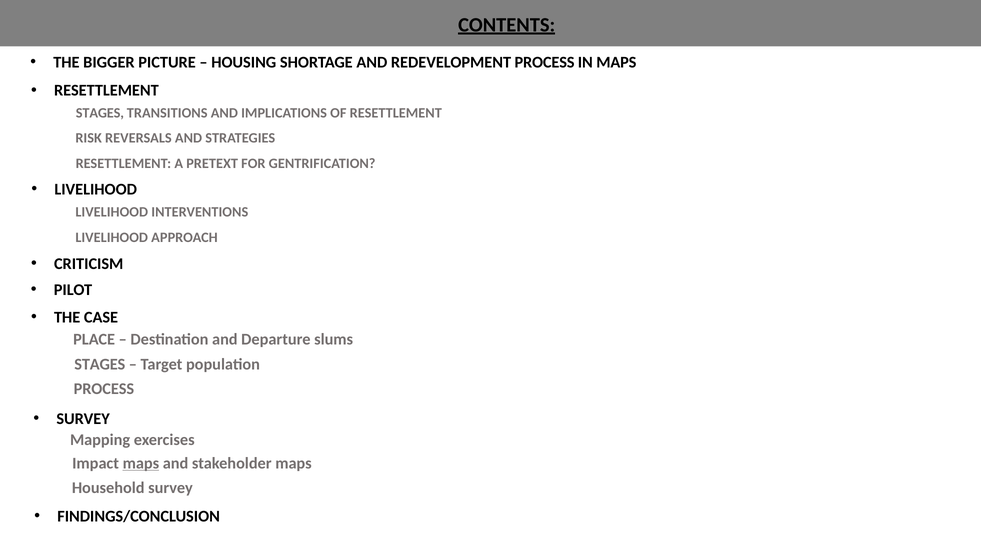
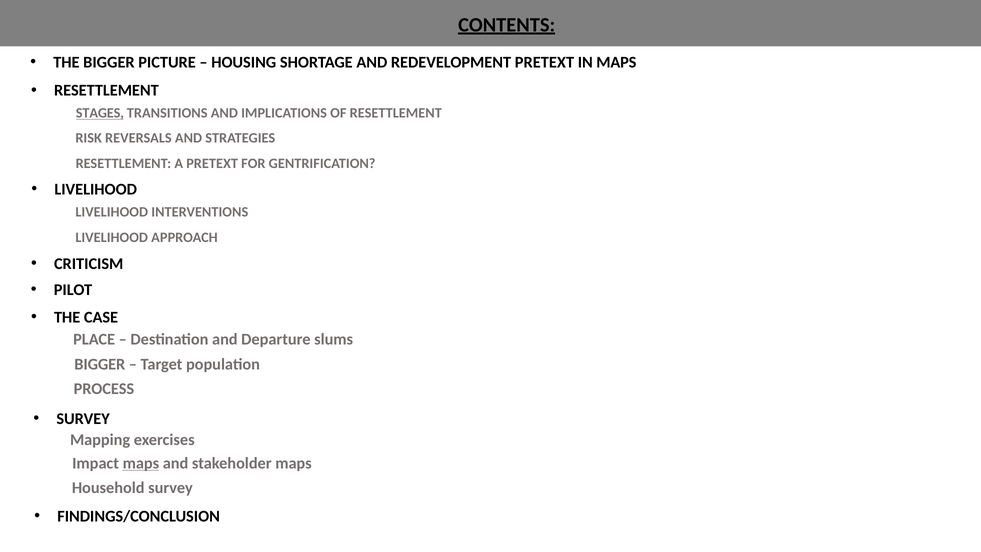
REDEVELOPMENT PROCESS: PROCESS -> PRETEXT (544, 62)
STAGES underline: none -> present (100, 113)
STAGES: STAGES -> BIGGER (100, 364)
